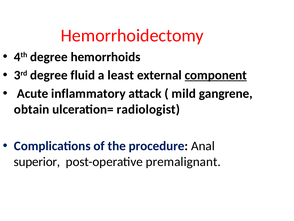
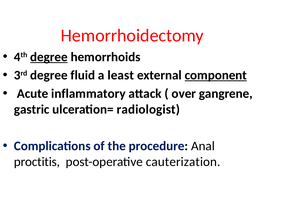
degree underline: none -> present (49, 57)
mild: mild -> over (184, 93)
obtain: obtain -> gastric (32, 109)
superior: superior -> proctitis (37, 161)
premalignant: premalignant -> cauterization (183, 161)
